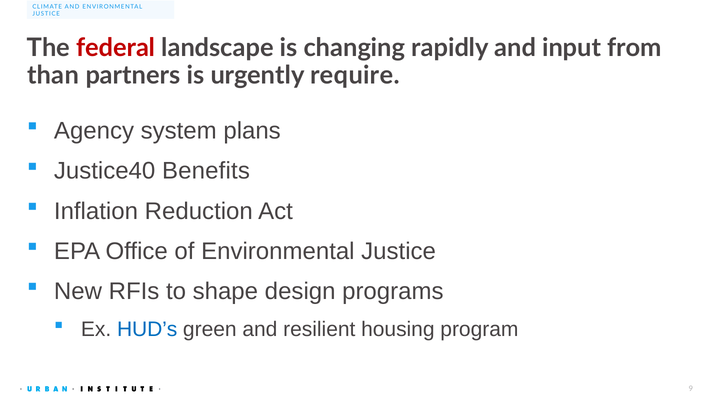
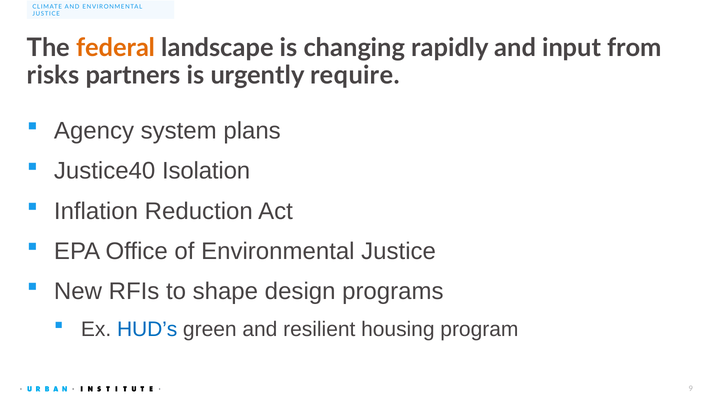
federal colour: red -> orange (116, 48)
than: than -> risks (53, 75)
Benefits: Benefits -> Isolation (206, 171)
